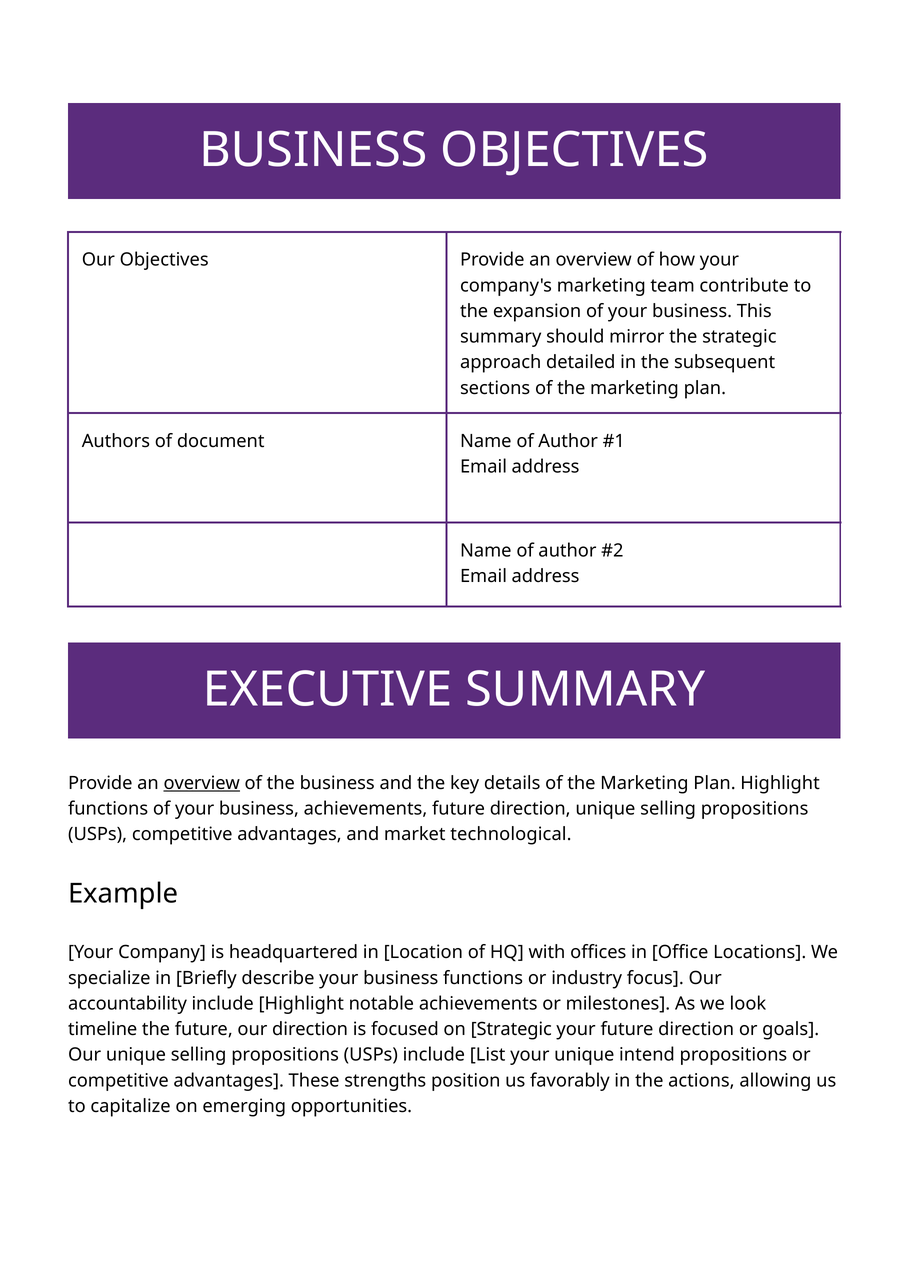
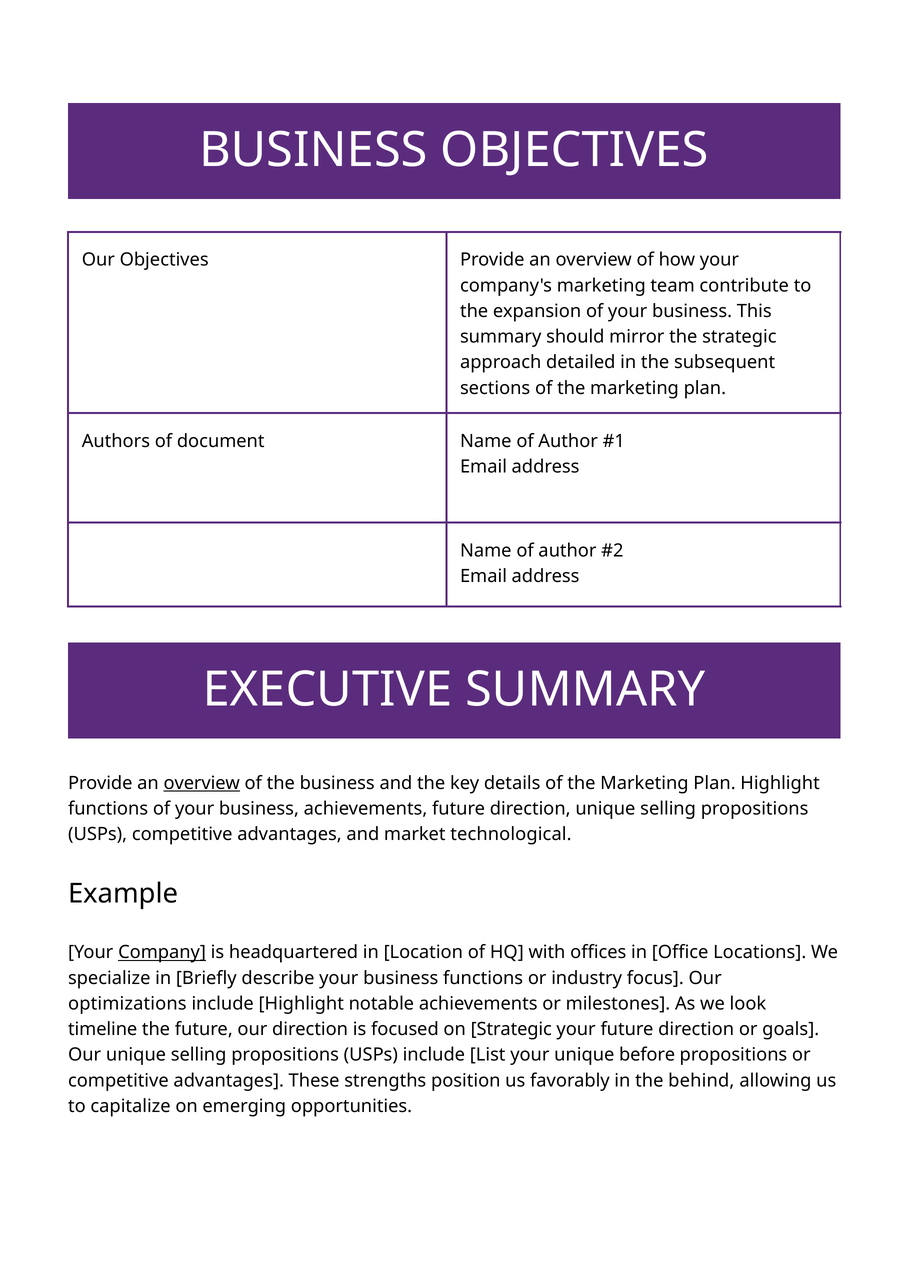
Company underline: none -> present (162, 952)
accountability: accountability -> optimizations (127, 1004)
intend: intend -> before (647, 1055)
actions: actions -> behind (701, 1080)
